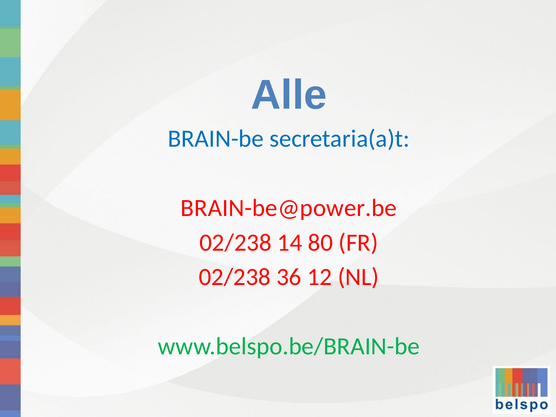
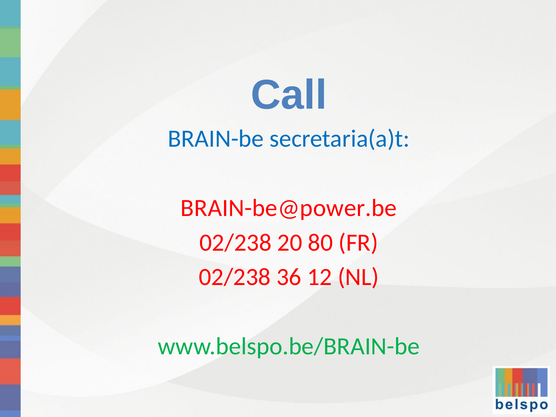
Alle: Alle -> Call (289, 95)
14: 14 -> 20 (290, 243)
